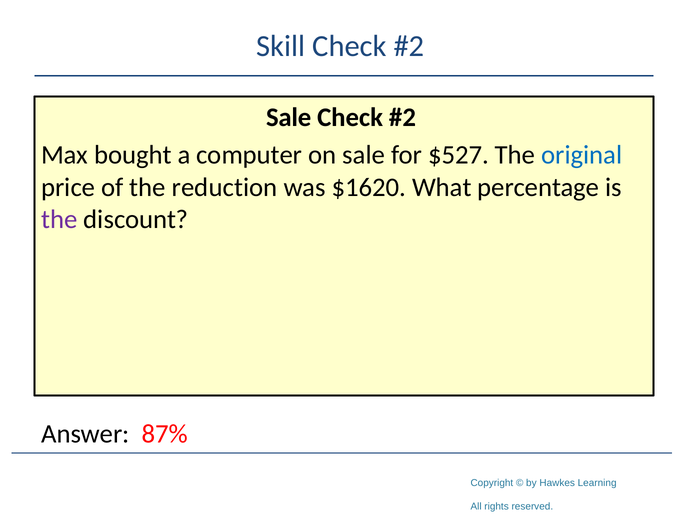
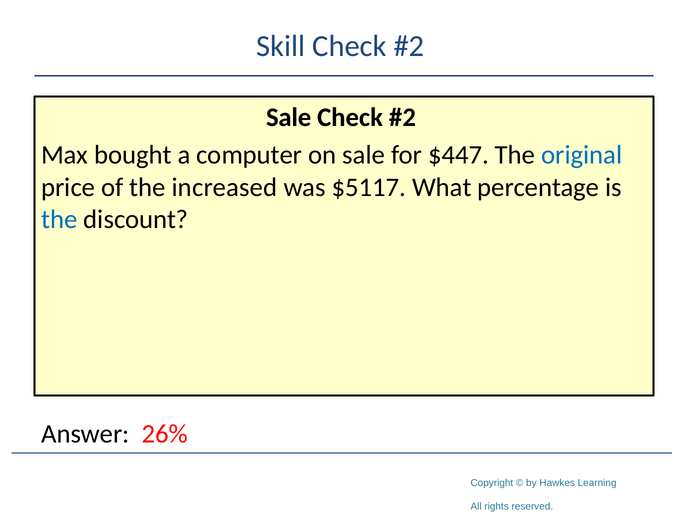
$527: $527 -> $447 (458, 155)
reduction: reduction -> increased (225, 187)
$1620: $1620 -> $5117 (369, 187)
the colour: purple -> blue (59, 219)
87%: 87% -> 26% (165, 434)
